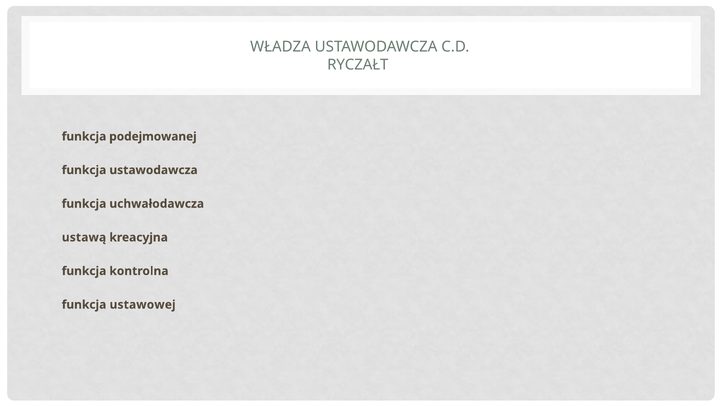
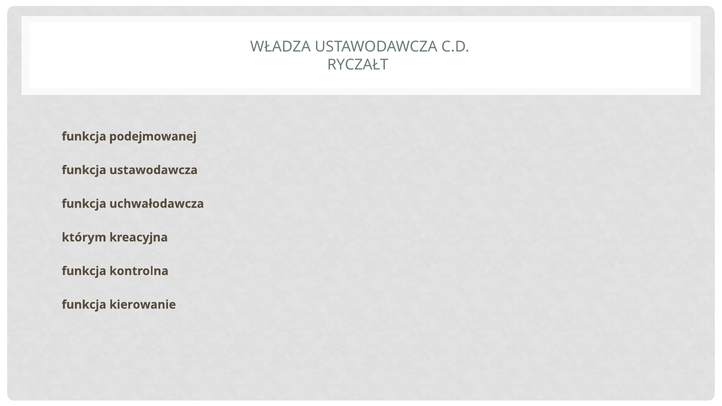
ustawą: ustawą -> którym (84, 237)
ustawowej: ustawowej -> kierowanie (143, 305)
